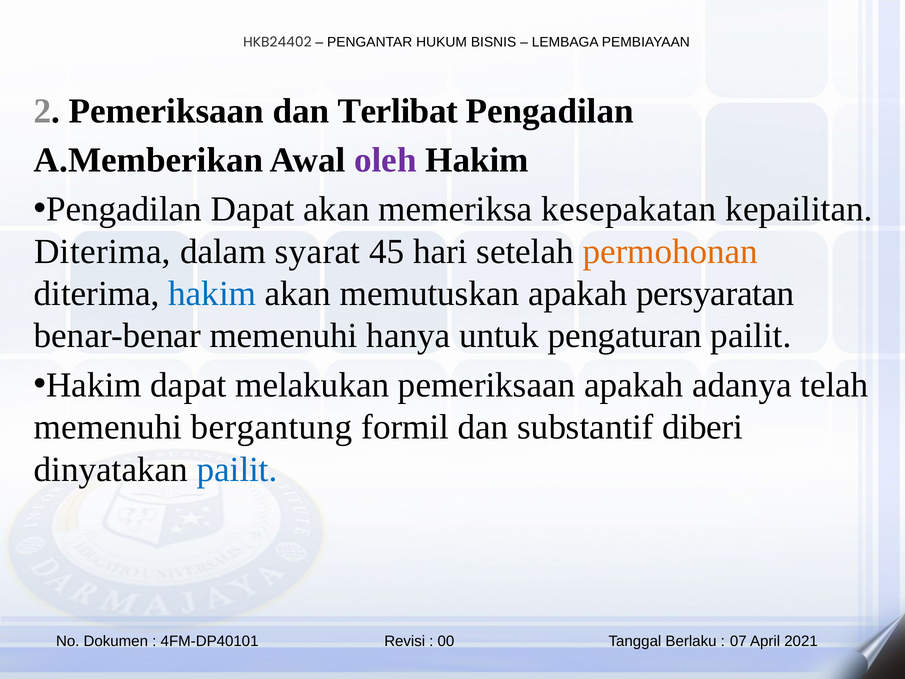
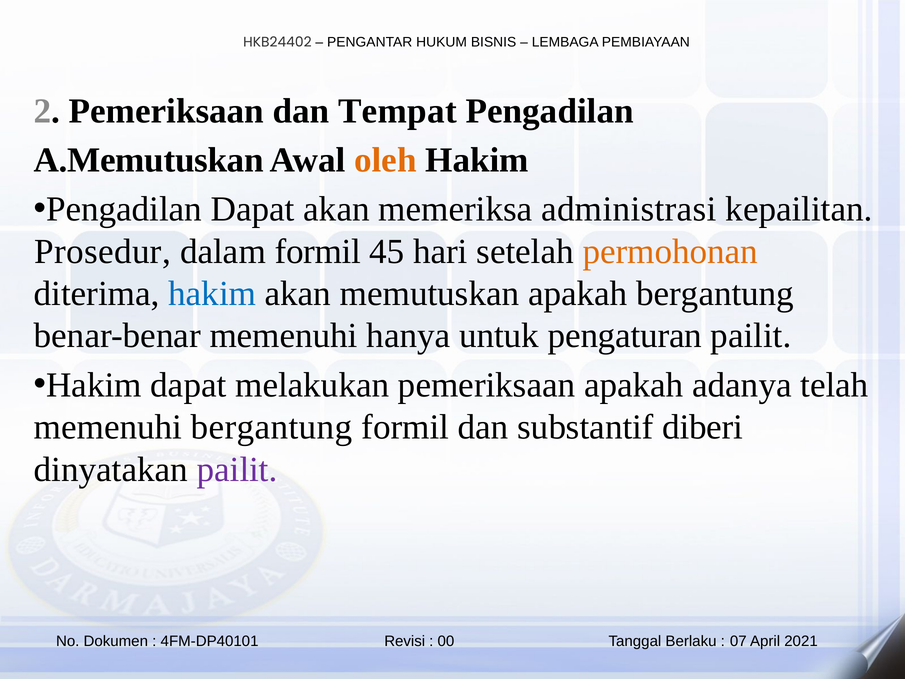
Terlibat: Terlibat -> Tempat (398, 111)
A.Memberikan: A.Memberikan -> A.Memutuskan (149, 160)
oleh colour: purple -> orange (385, 160)
kesepakatan: kesepakatan -> administrasi (629, 209)
Diterima: Diterima -> Prosedur (102, 251)
dalam syarat: syarat -> formil (318, 251)
apakah persyaratan: persyaratan -> bergantung (715, 294)
pailit colour: blue -> purple (237, 469)
